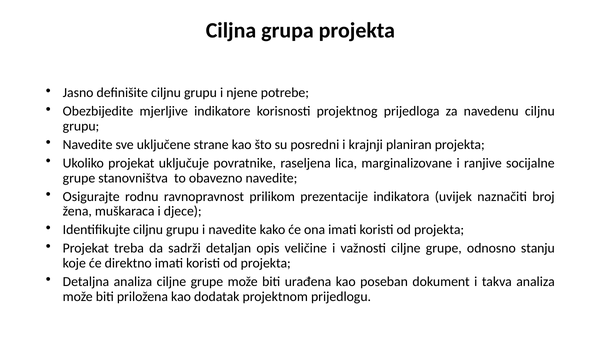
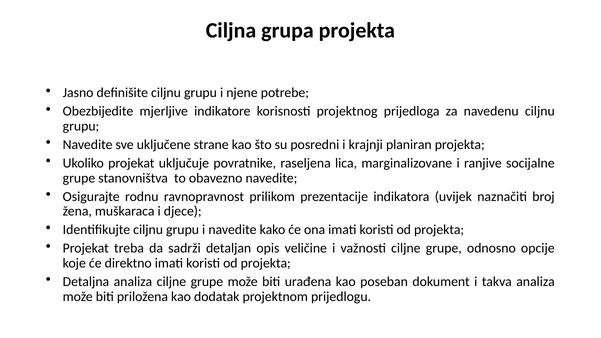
stanju: stanju -> opcije (538, 248)
